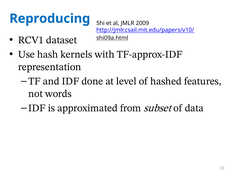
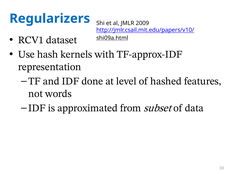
Reproducing: Reproducing -> Regularizers (50, 19)
